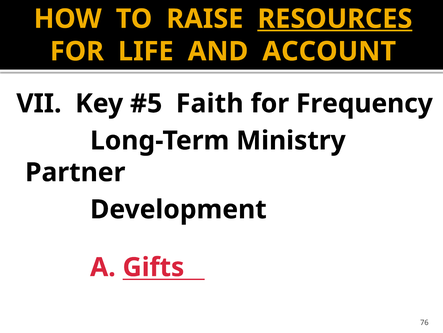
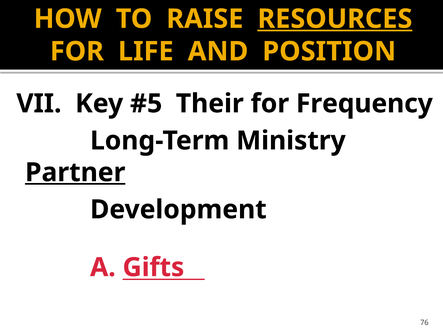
ACCOUNT: ACCOUNT -> POSITION (329, 51)
Faith: Faith -> Their (210, 103)
Partner underline: none -> present (75, 172)
